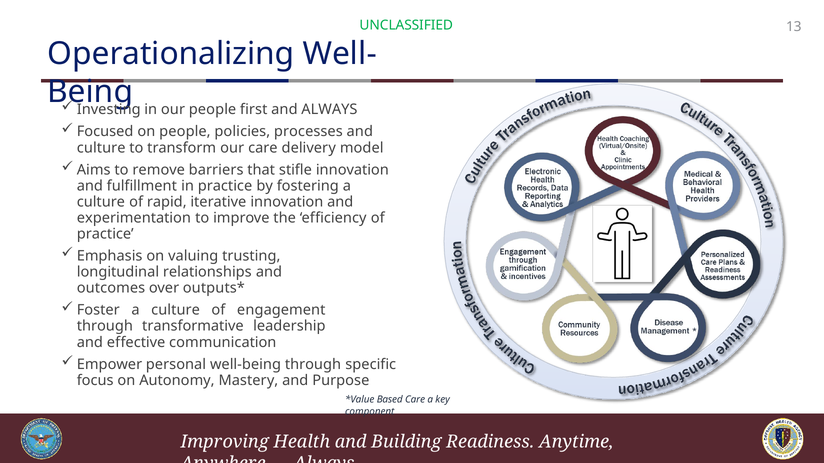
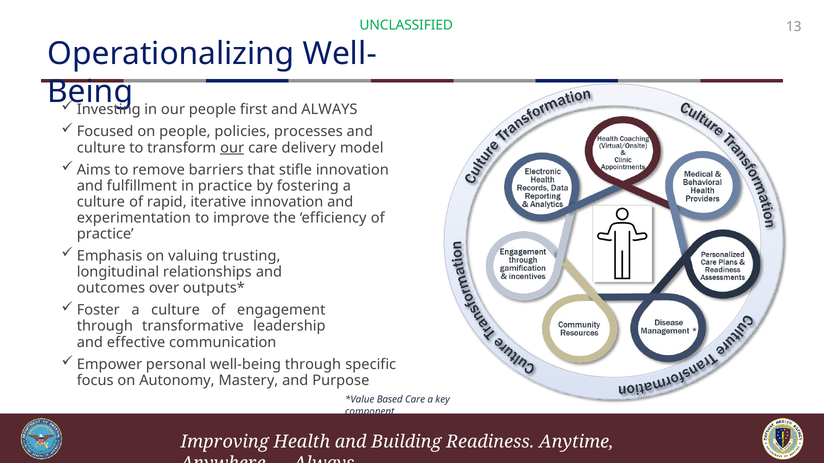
our underline: none -> present (232, 148)
